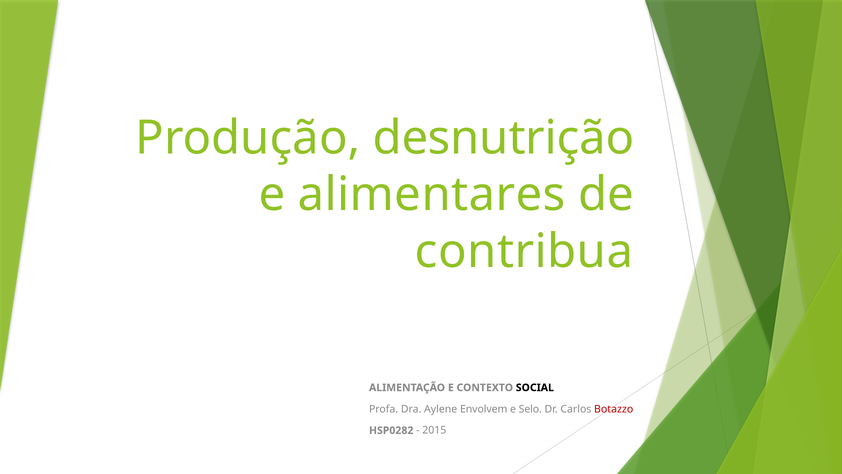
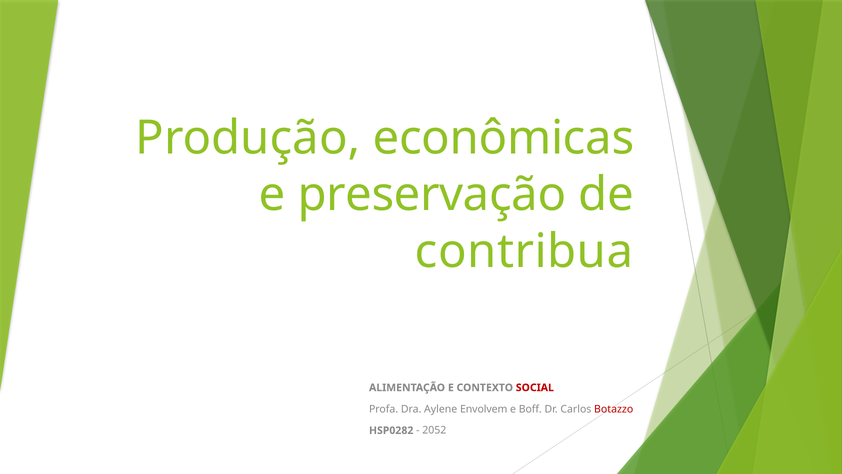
desnutrição: desnutrição -> econômicas (503, 138)
alimentares: alimentares -> preservação (432, 195)
SOCIAL colour: black -> red (535, 387)
Selo: Selo -> Boff (530, 409)
2015: 2015 -> 2052 (434, 430)
